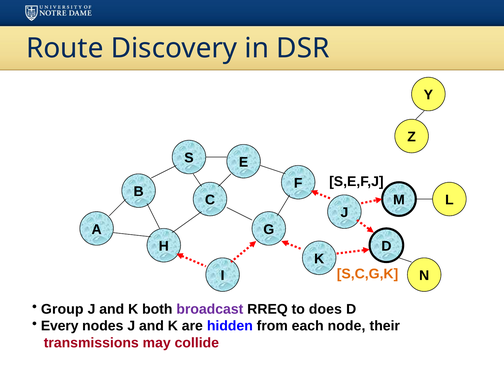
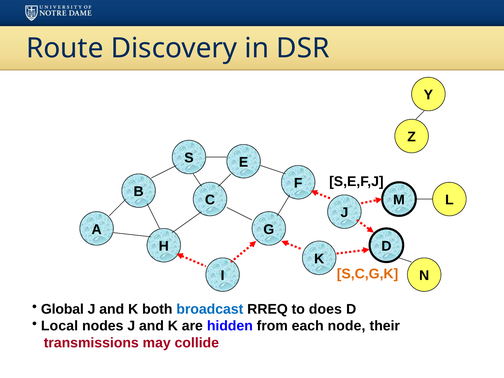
Group: Group -> Global (62, 309)
broadcast colour: purple -> blue (210, 309)
Every: Every -> Local (60, 326)
